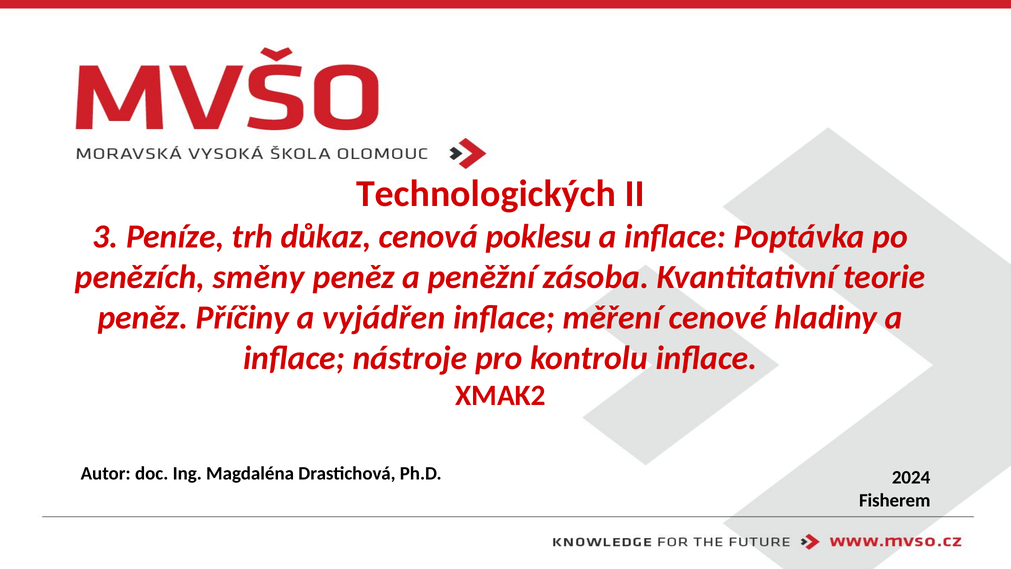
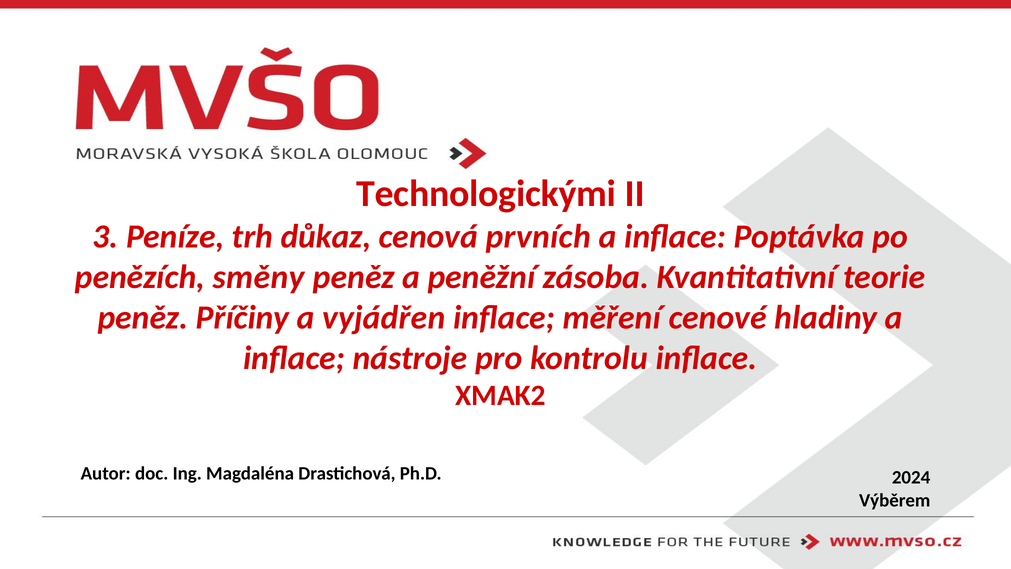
Technologických: Technologických -> Technologickými (486, 194)
poklesu: poklesu -> prvních (538, 236)
Fisherem: Fisherem -> Výběrem (895, 500)
